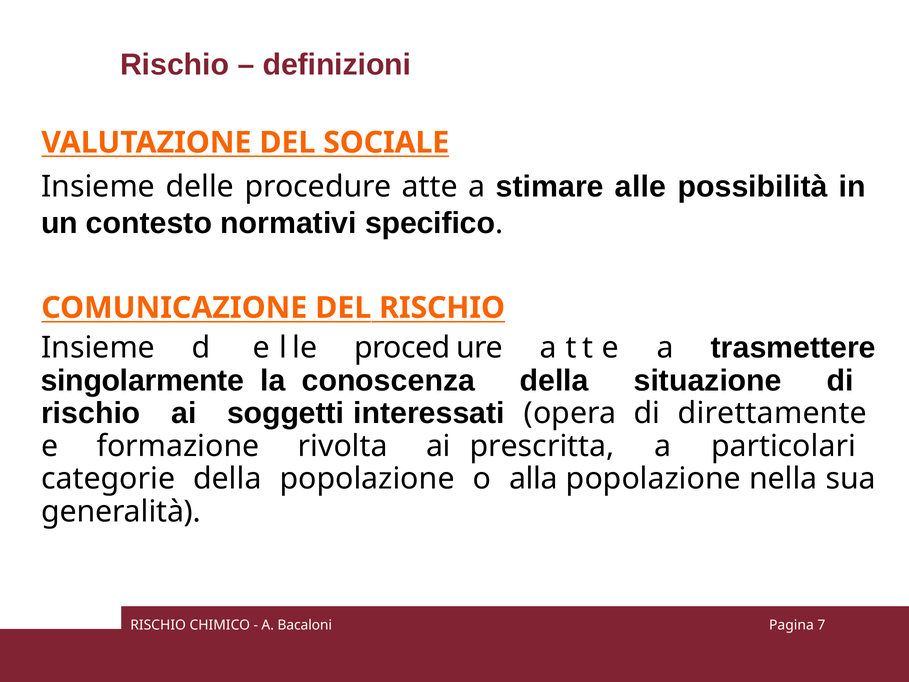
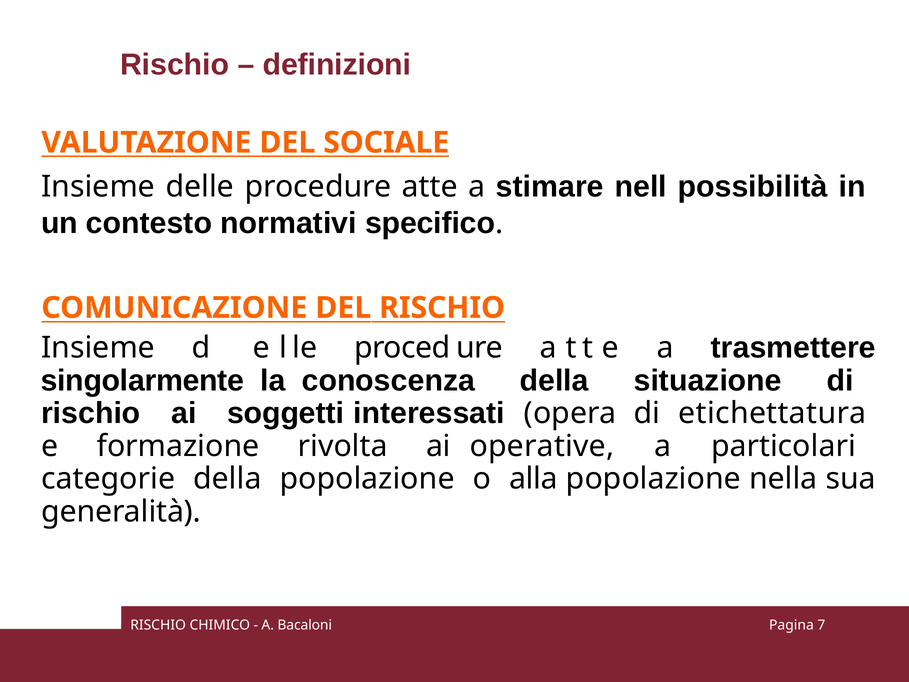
alle: alle -> nell (641, 187)
direttamente: direttamente -> etichettatura (772, 413)
prescritta: prescritta -> operative (542, 446)
